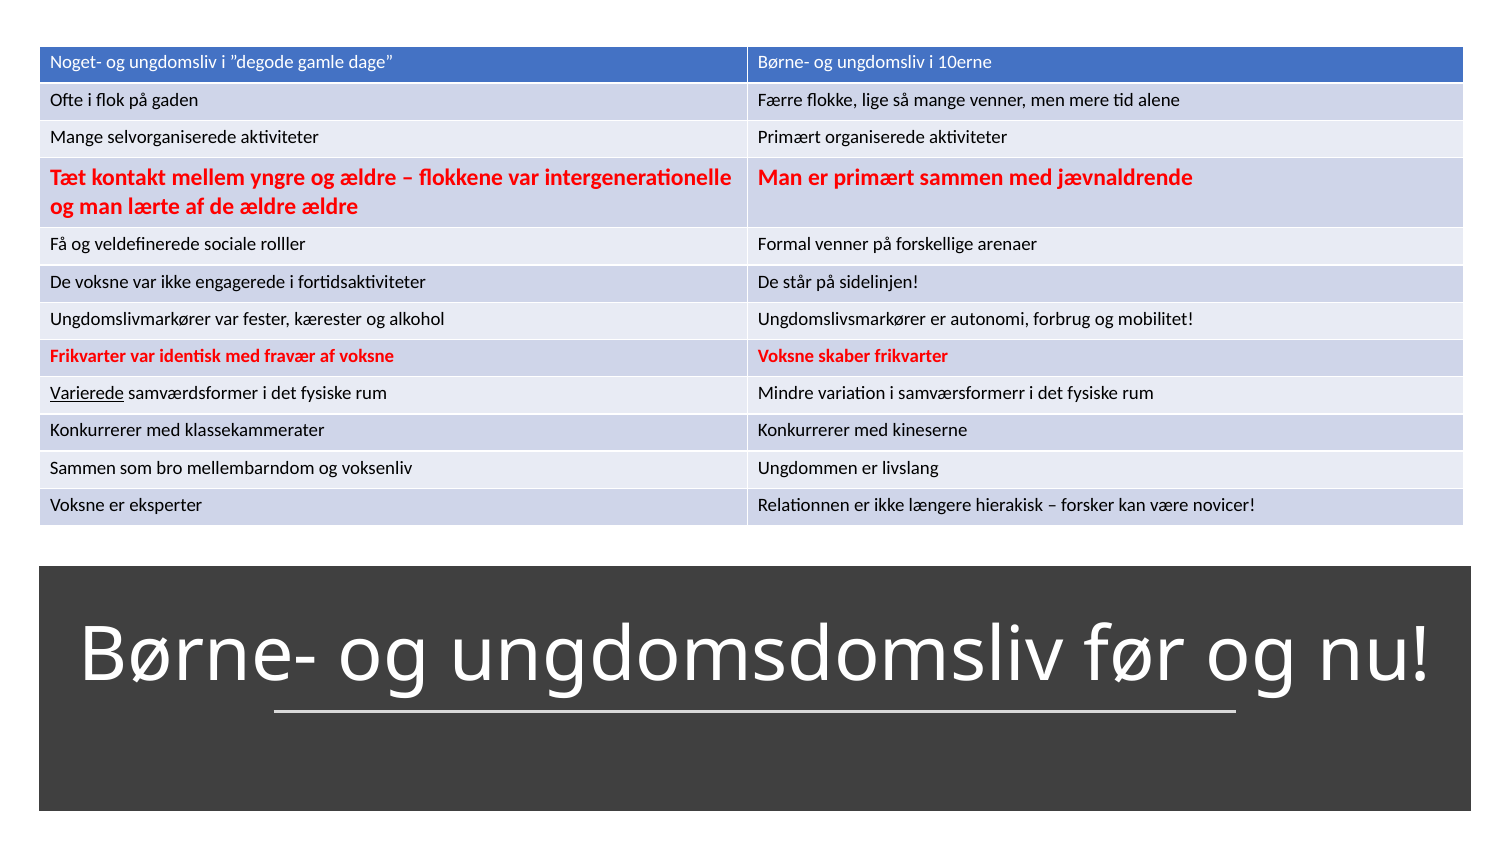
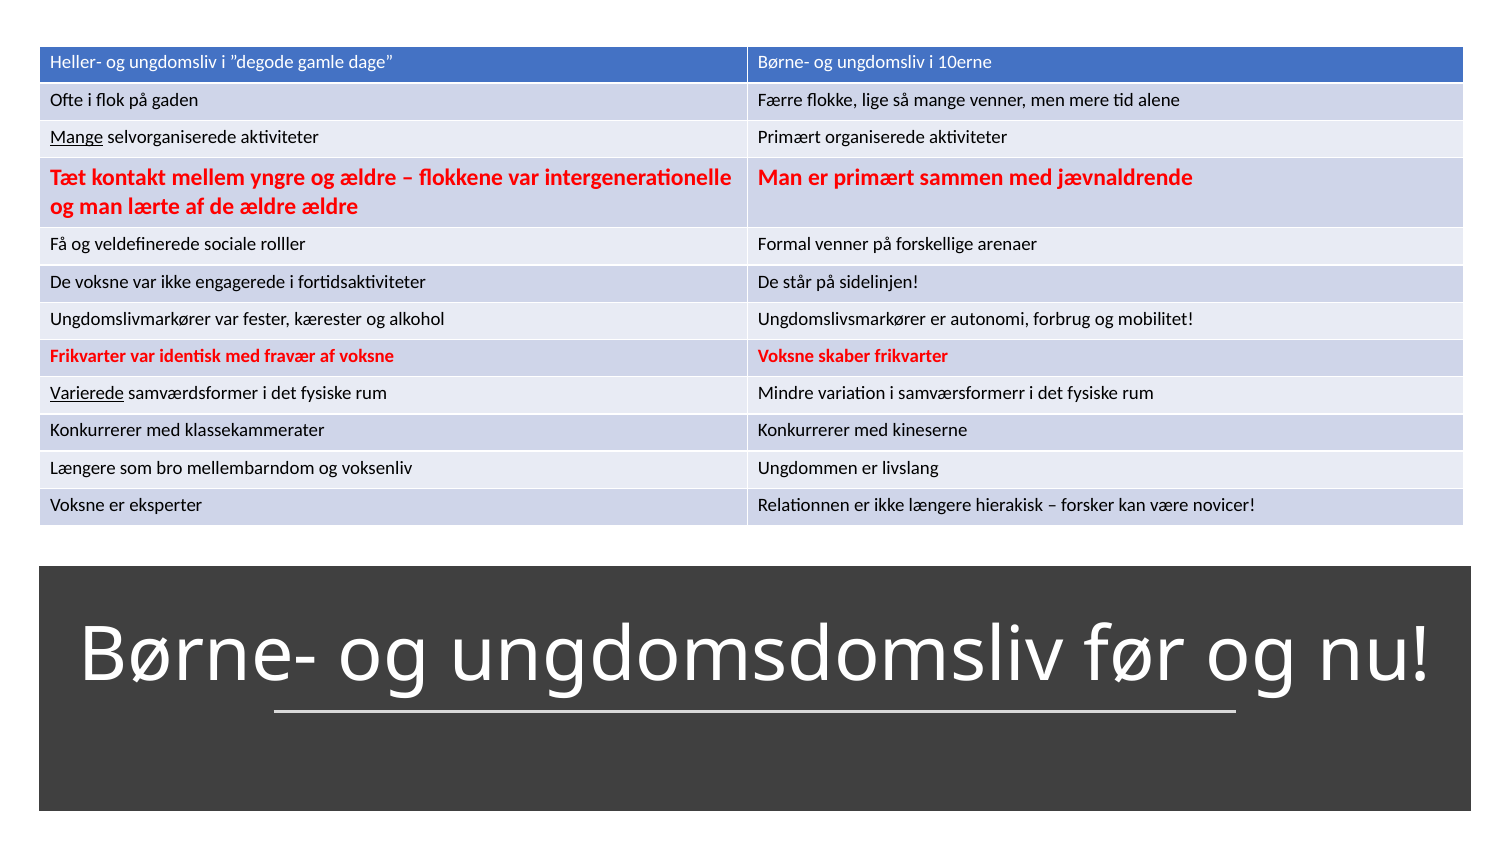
Noget-: Noget- -> Heller- (76, 63)
Mange underline: none -> present (77, 137)
Sammen: Sammen -> Længere (83, 468)
